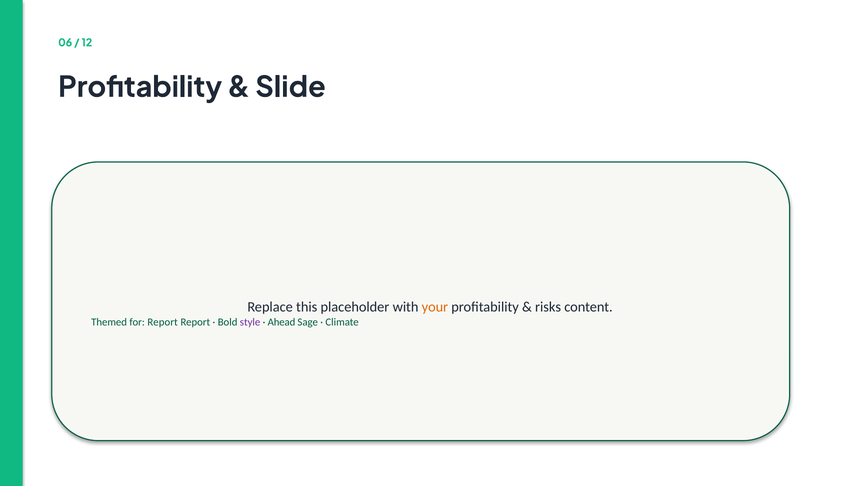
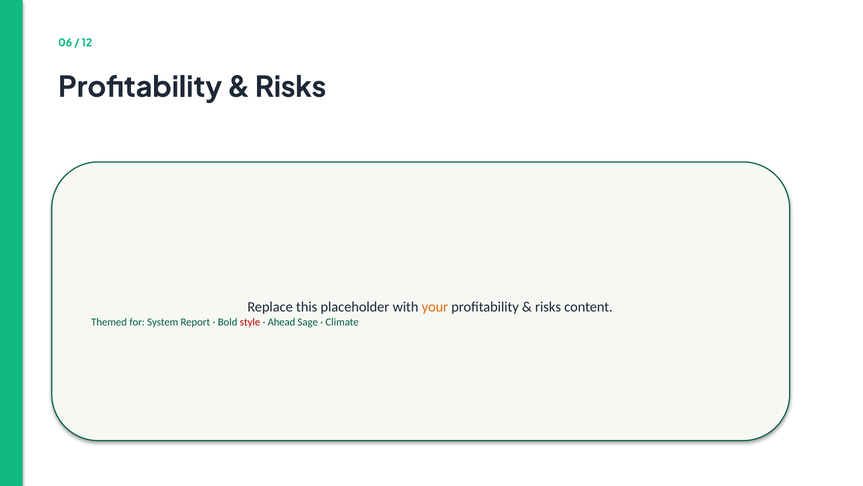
Slide: Slide -> Risks (291, 87)
for Report: Report -> System (163, 322)
style colour: purple -> red (250, 322)
